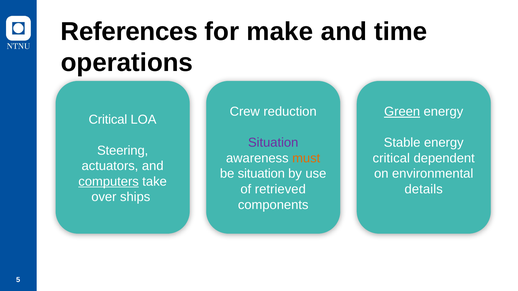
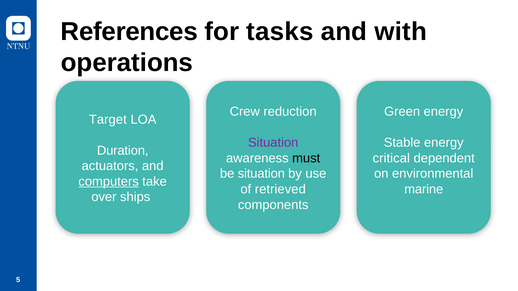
make: make -> tasks (280, 32)
time: time -> with (401, 32)
Green underline: present -> none (402, 112)
Critical: Critical -> Target (108, 120)
Steering: Steering -> Duration (123, 151)
must colour: orange -> black (306, 158)
details: details -> marine (424, 189)
